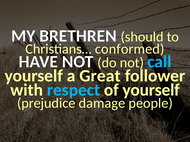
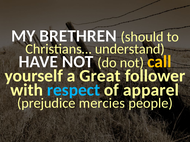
conformed: conformed -> understand (130, 49)
call colour: light blue -> yellow (159, 62)
of yourself: yourself -> apparel (151, 90)
damage: damage -> mercies (102, 103)
